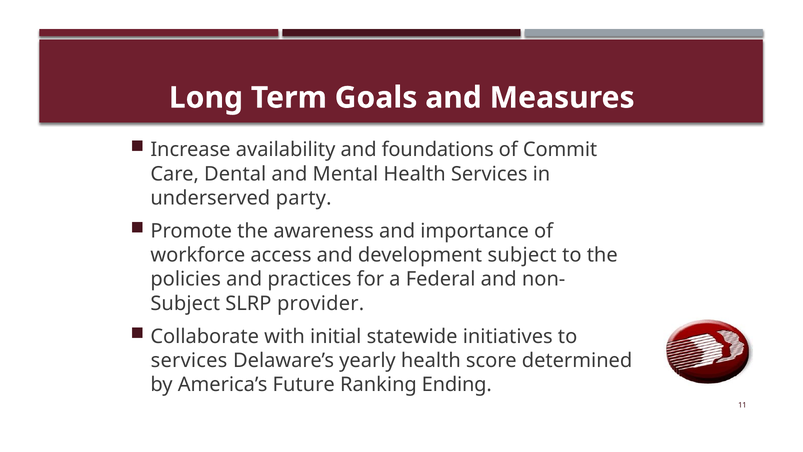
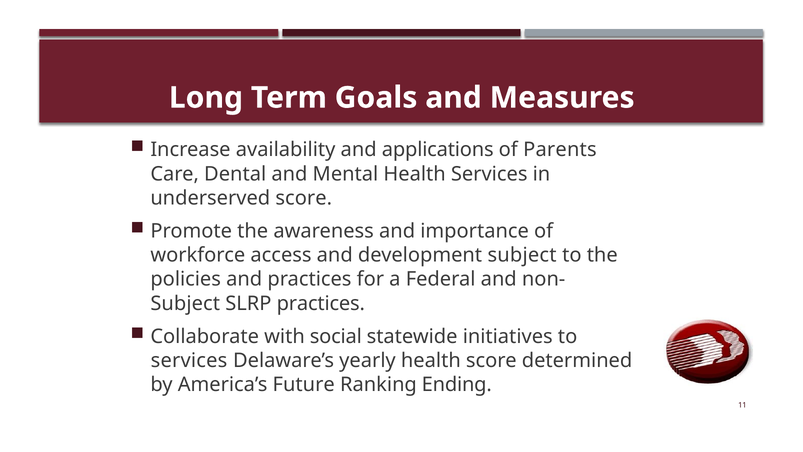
foundations: foundations -> applications (438, 150)
Commit: Commit -> Parents (560, 150)
underserved party: party -> score (304, 198)
SLRP provider: provider -> practices (321, 303)
initial: initial -> social (336, 336)
